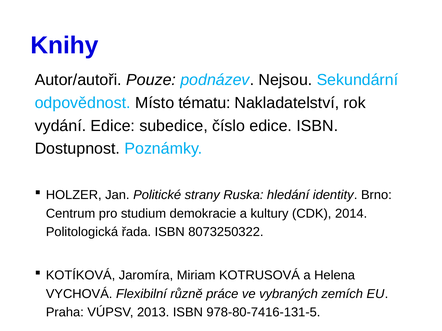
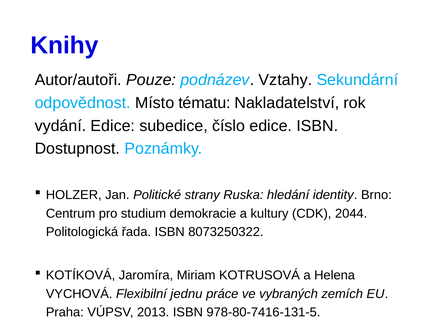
Nejsou: Nejsou -> Vztahy (285, 80)
2014: 2014 -> 2044 (351, 214)
různě: různě -> jednu (186, 294)
